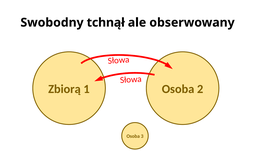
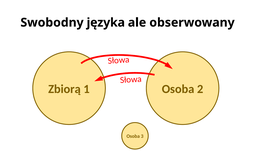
tchnął: tchnął -> języka (106, 23)
